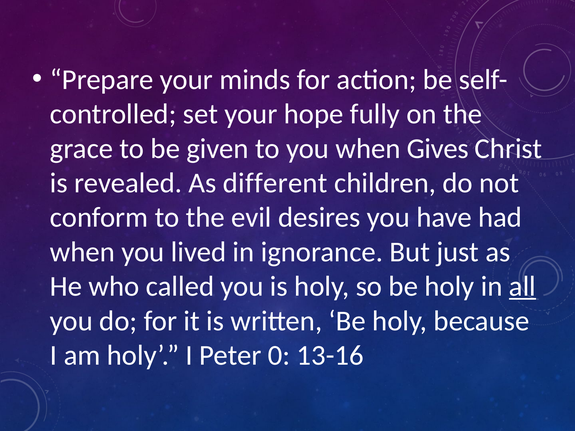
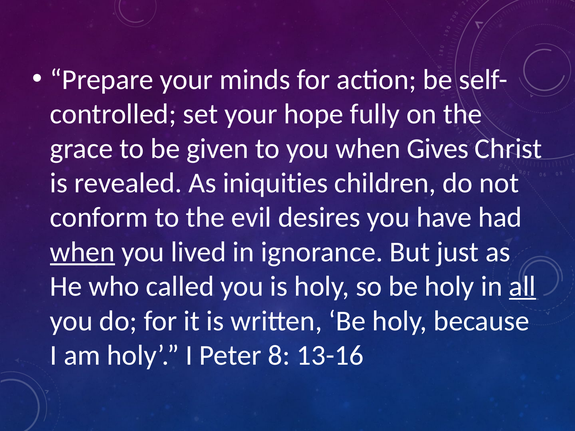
different: different -> iniquities (275, 183)
when underline: none -> present (82, 252)
0: 0 -> 8 (279, 356)
